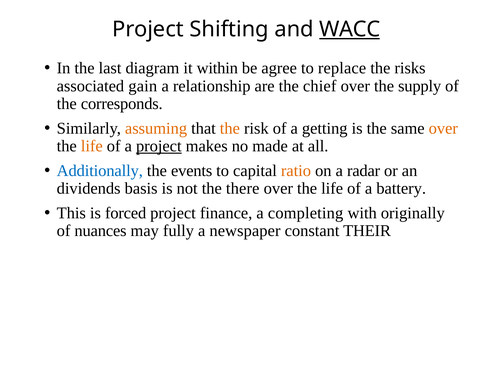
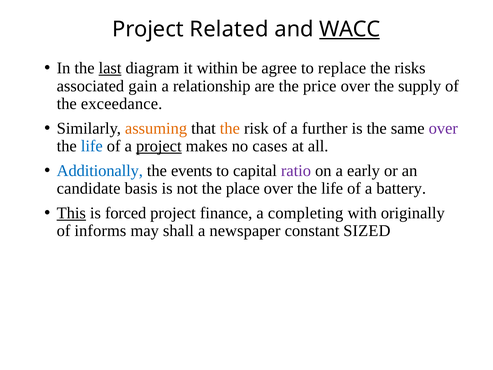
Shifting: Shifting -> Related (229, 29)
last underline: none -> present (110, 68)
chief: chief -> price (320, 86)
corresponds: corresponds -> exceedance (122, 104)
getting: getting -> further (325, 128)
over colour: orange -> purple (443, 128)
life colour: orange -> blue (92, 146)
made: made -> cases (270, 146)
ratio colour: orange -> purple (296, 171)
radar: radar -> early (363, 171)
dividends: dividends -> candidate (89, 188)
there: there -> place (243, 188)
This underline: none -> present (71, 213)
nuances: nuances -> informs (100, 231)
fully: fully -> shall (178, 231)
THEIR: THEIR -> SIZED (367, 231)
